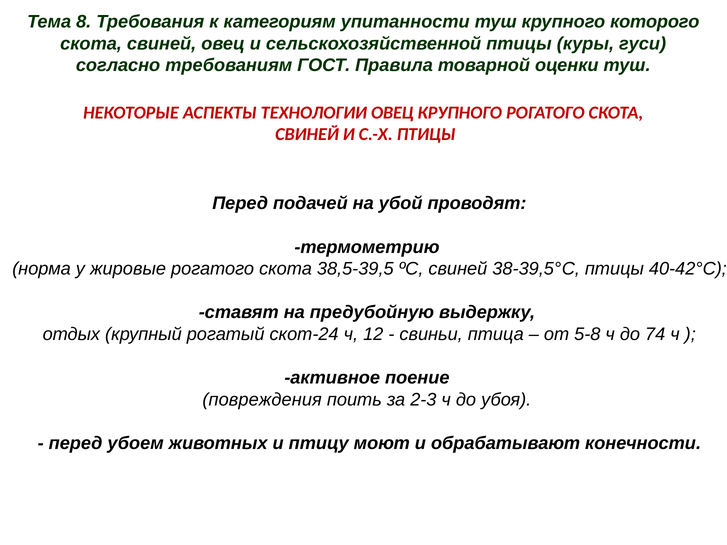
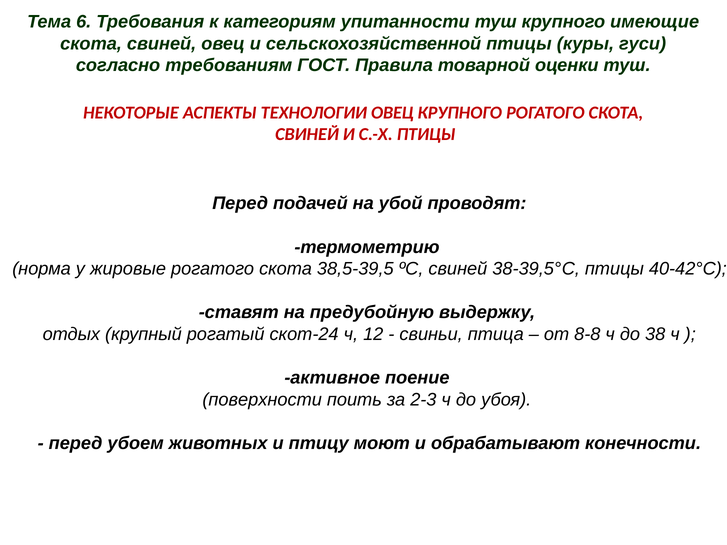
8: 8 -> 6 (84, 22)
которого: которого -> имеющие (655, 22)
5-8: 5-8 -> 8-8 (587, 334)
74: 74 -> 38 (655, 334)
повреждения: повреждения -> поверхности (262, 400)
